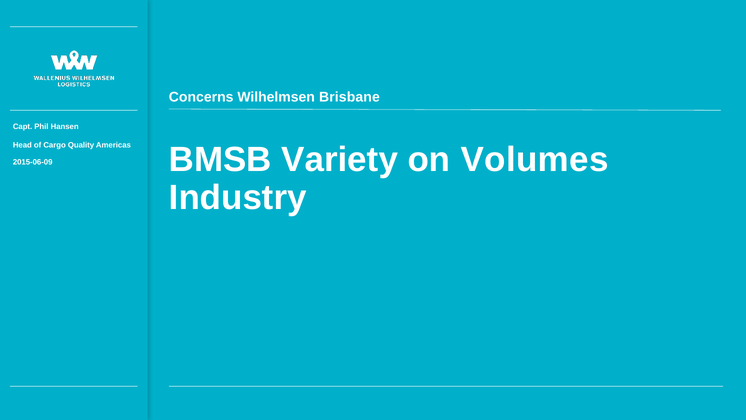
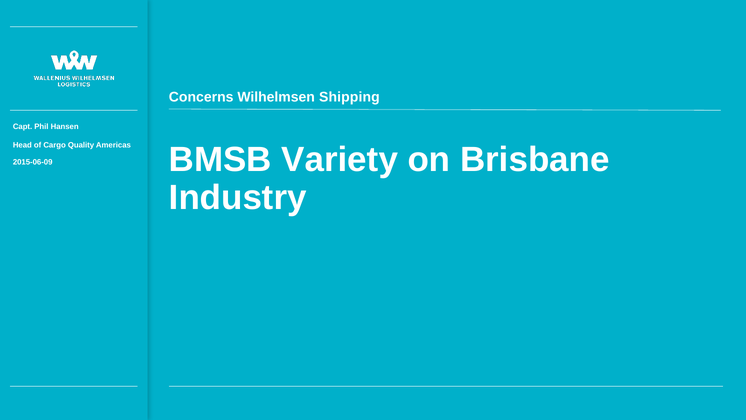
Brisbane: Brisbane -> Shipping (349, 97)
Volumes: Volumes -> Brisbane (535, 159)
